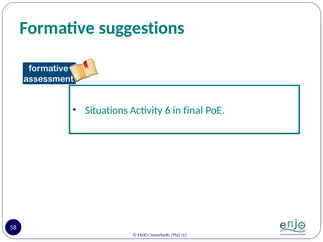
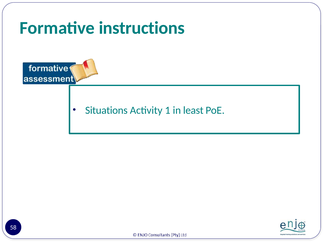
suggestions: suggestions -> instructions (142, 28)
6: 6 -> 1 (168, 110)
final: final -> least (193, 110)
